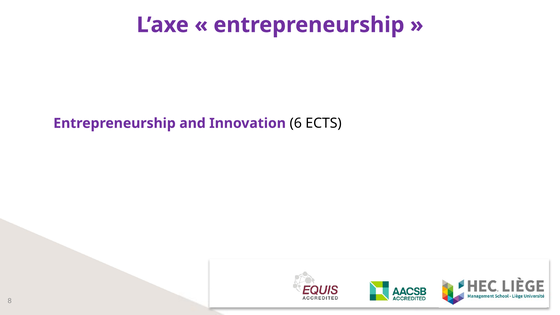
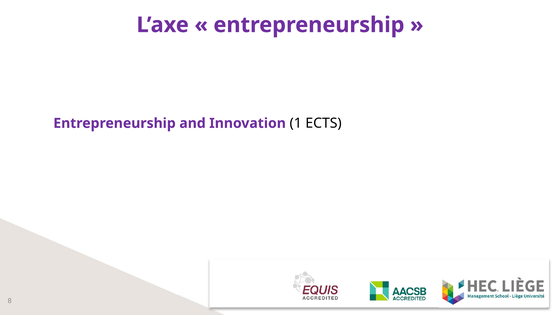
6: 6 -> 1 (296, 123)
